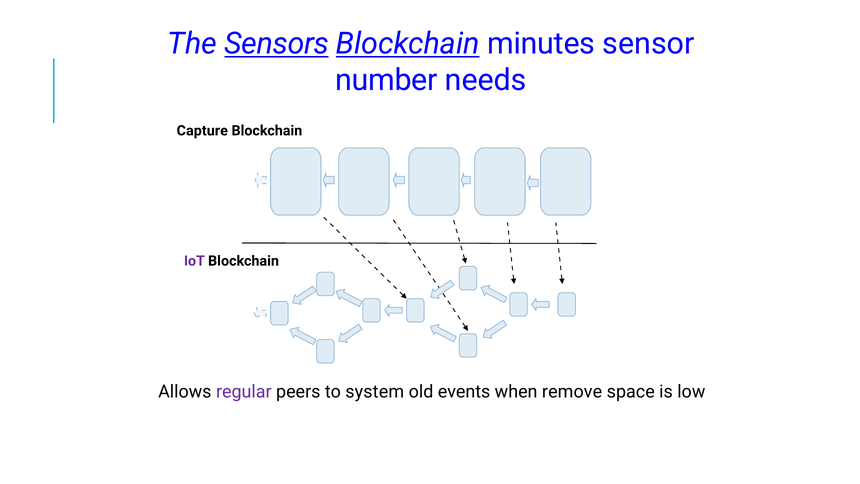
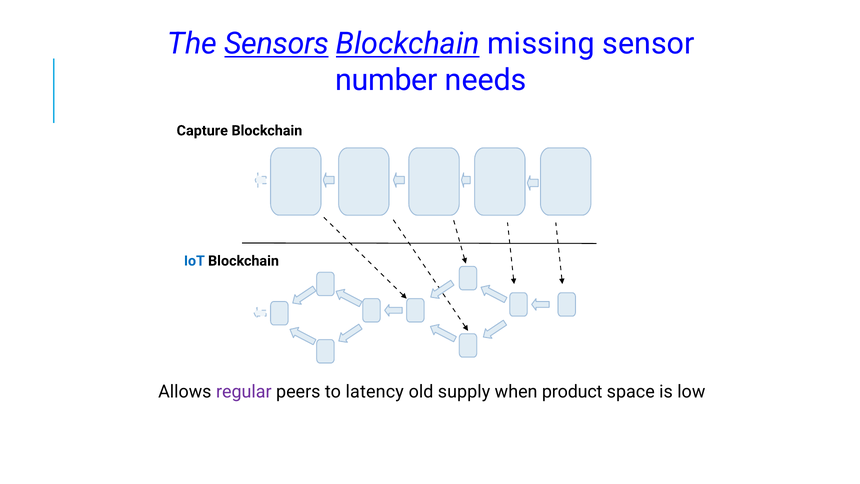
minutes: minutes -> missing (541, 44)
IoT colour: purple -> blue (194, 261)
system: system -> latency (375, 392)
events: events -> supply (464, 392)
remove: remove -> product (572, 392)
